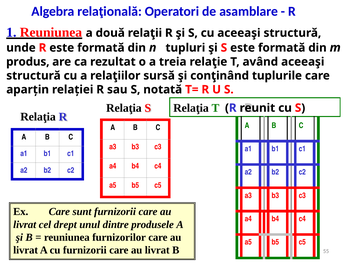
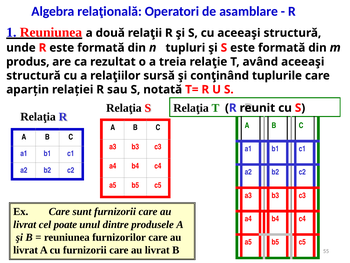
drept: drept -> poate (65, 224)
